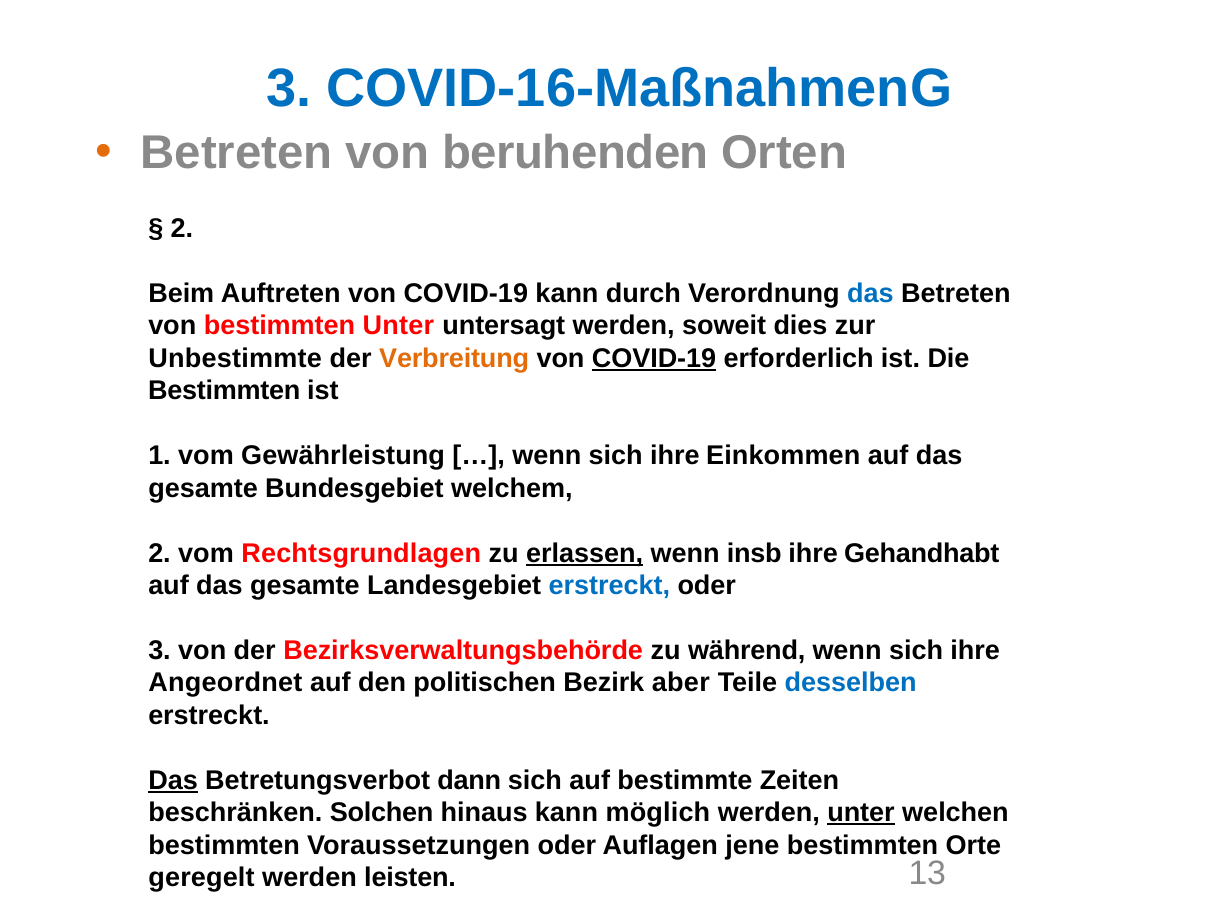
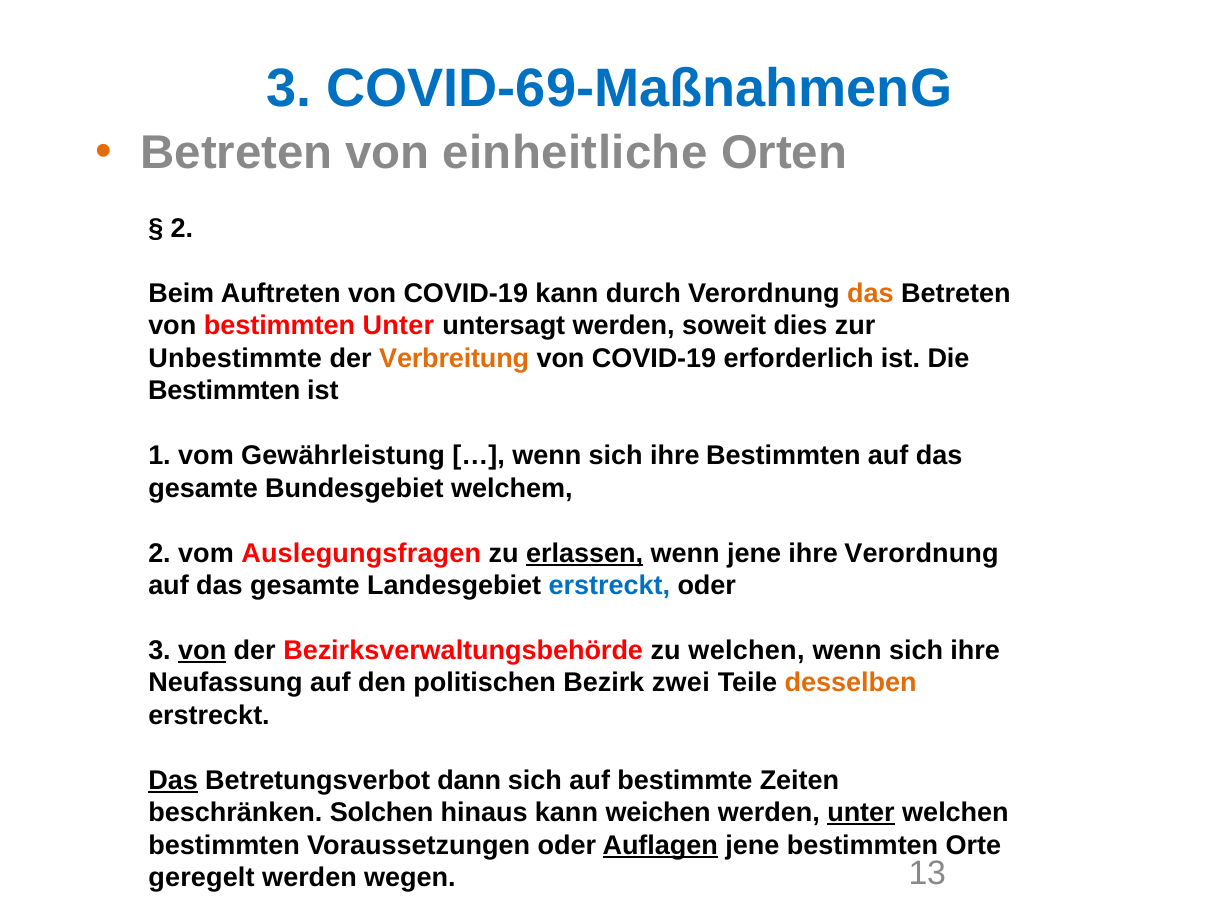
COVID-16-MaßnahmenG: COVID-16-MaßnahmenG -> COVID-69-MaßnahmenG (639, 88)
beruhenden: beruhenden -> einheitliche (575, 153)
das colour: blue -> orange (870, 294)
COVID-19 underline: present -> none (654, 359)
ihre Einkommen: Einkommen -> Bestimmten (783, 456)
Rechtsgrundlagen: Rechtsgrundlagen -> Auslegungsfragen (361, 553)
wenn insb: insb -> jene (754, 553)
ihre Gehandhabt: Gehandhabt -> Verordnung (921, 553)
von underline: none -> present (202, 651)
zu während: während -> welchen (746, 651)
Angeordnet: Angeordnet -> Neufassung (226, 683)
aber: aber -> zwei (681, 683)
desselben colour: blue -> orange (851, 683)
möglich: möglich -> weichen (658, 813)
Auflagen underline: none -> present (660, 846)
leisten: leisten -> wegen (410, 878)
